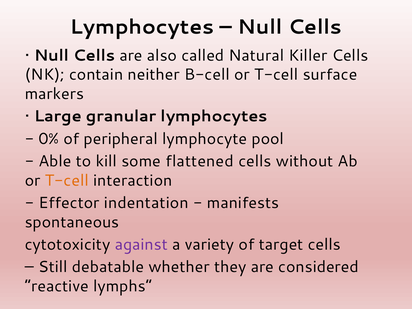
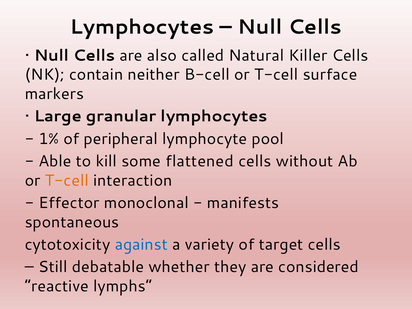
0%: 0% -> 1% (49, 139)
indentation: indentation -> monoclonal (146, 203)
against colour: purple -> blue (141, 245)
